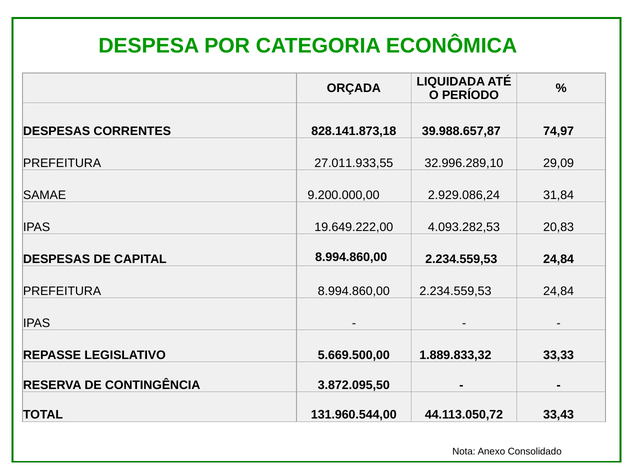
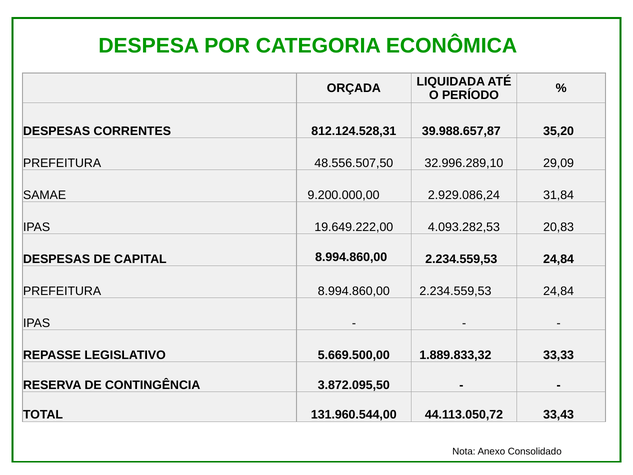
828.141.873,18: 828.141.873,18 -> 812.124.528,31 (354, 131)
74,97: 74,97 -> 35,20 (559, 131)
27.011.933,55: 27.011.933,55 -> 48.556.507,50 (354, 163)
